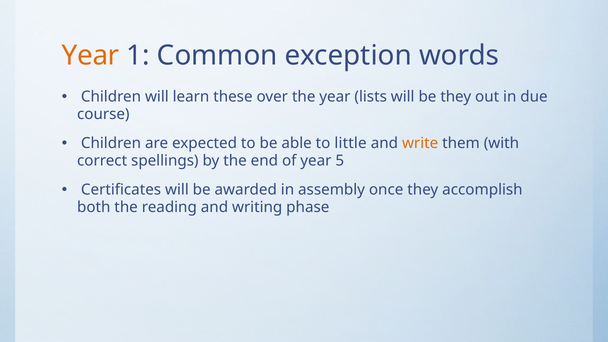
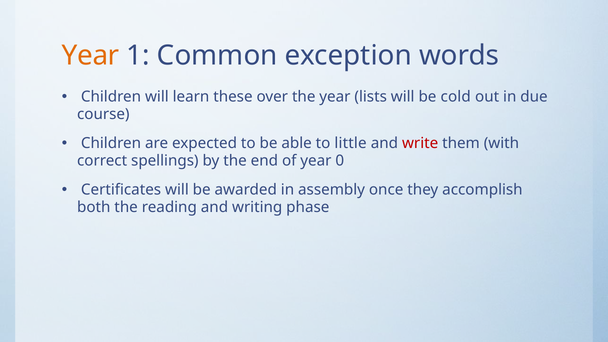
be they: they -> cold (456, 97)
write colour: orange -> red (420, 143)
5: 5 -> 0 (340, 161)
